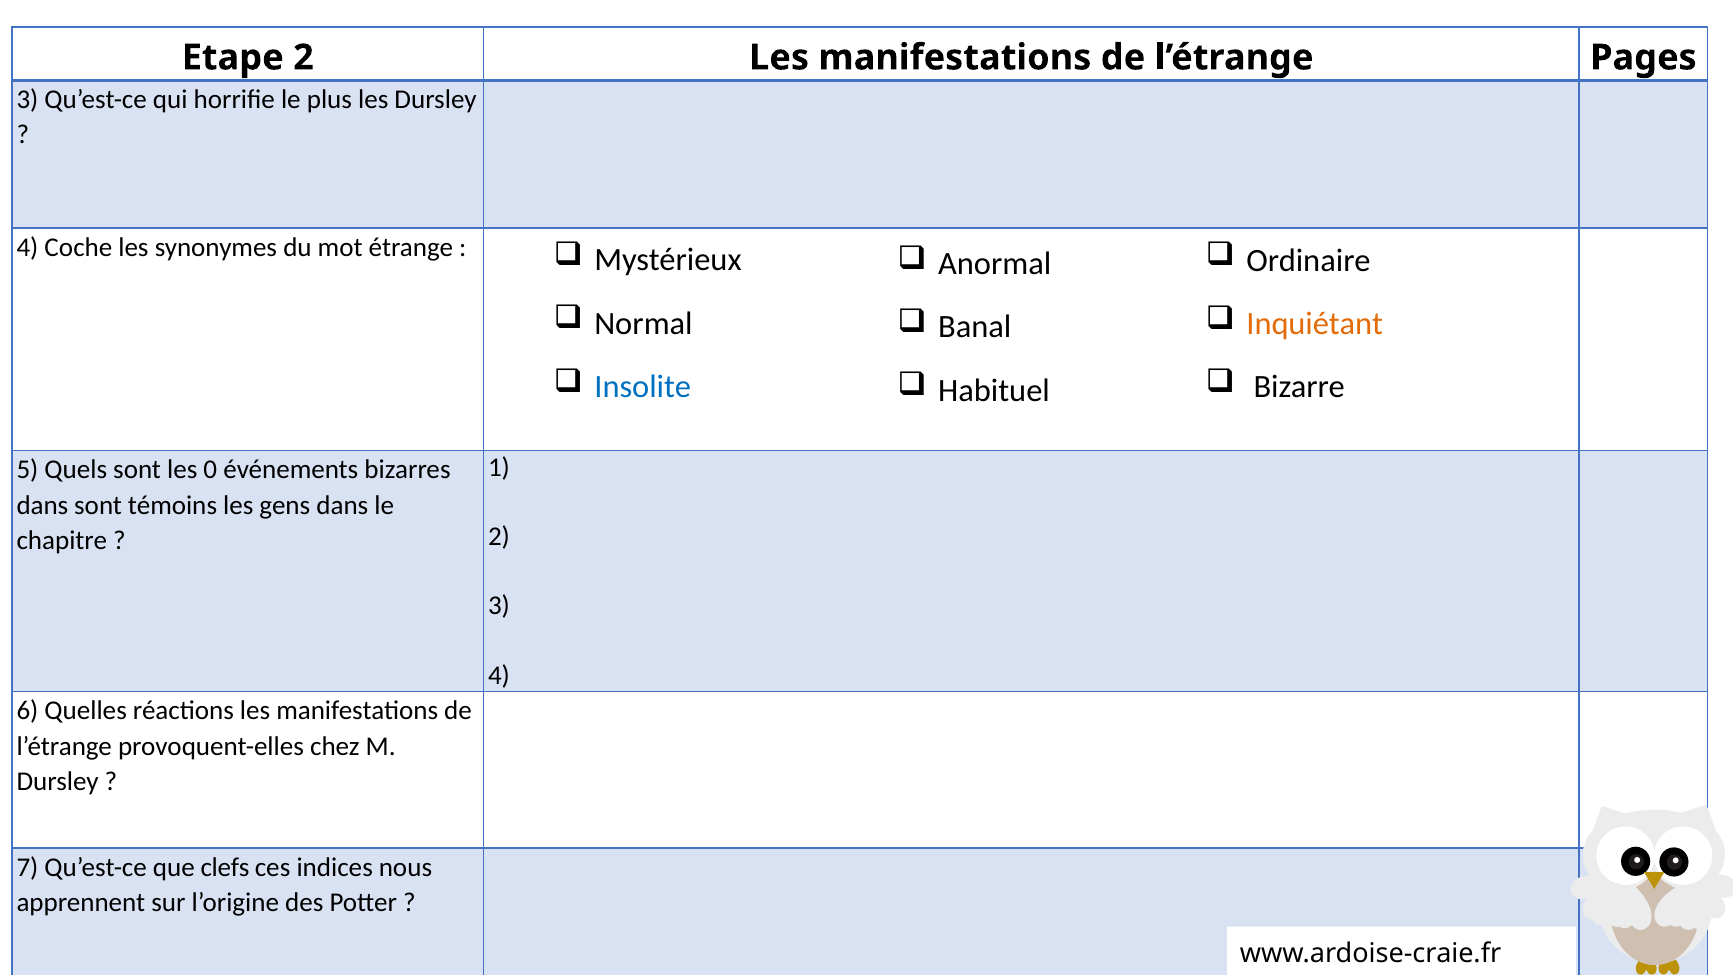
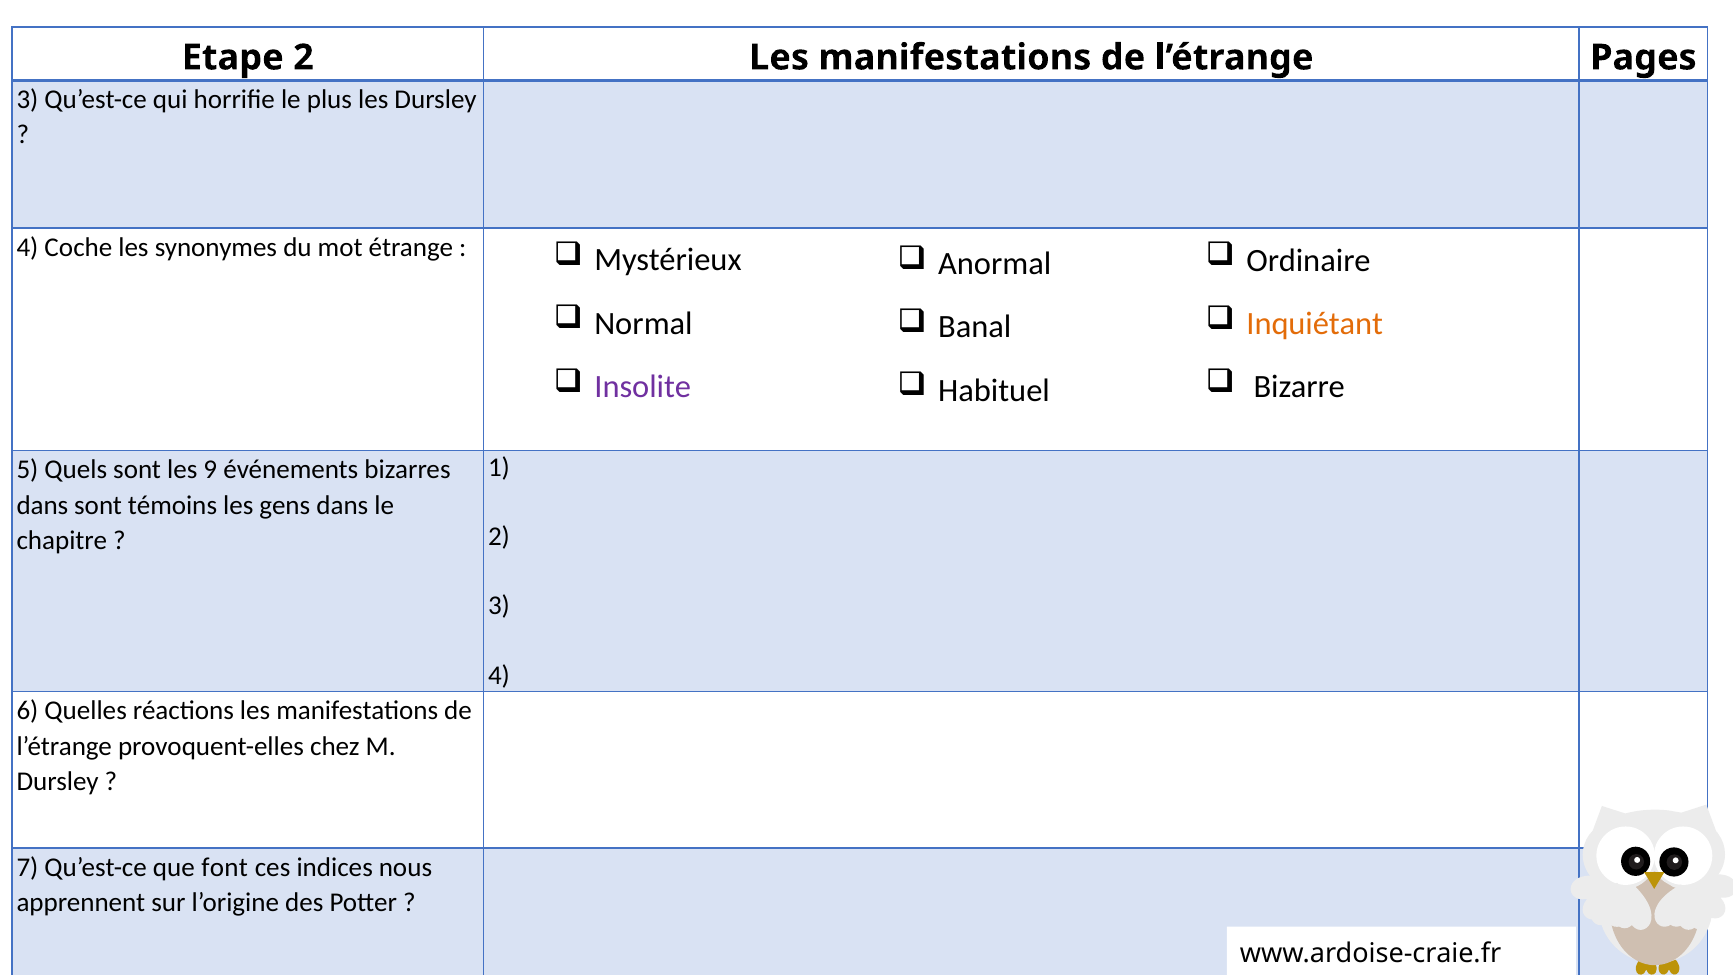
Insolite colour: blue -> purple (643, 387)
0: 0 -> 9 (210, 470)
clefs: clefs -> font (225, 867)
